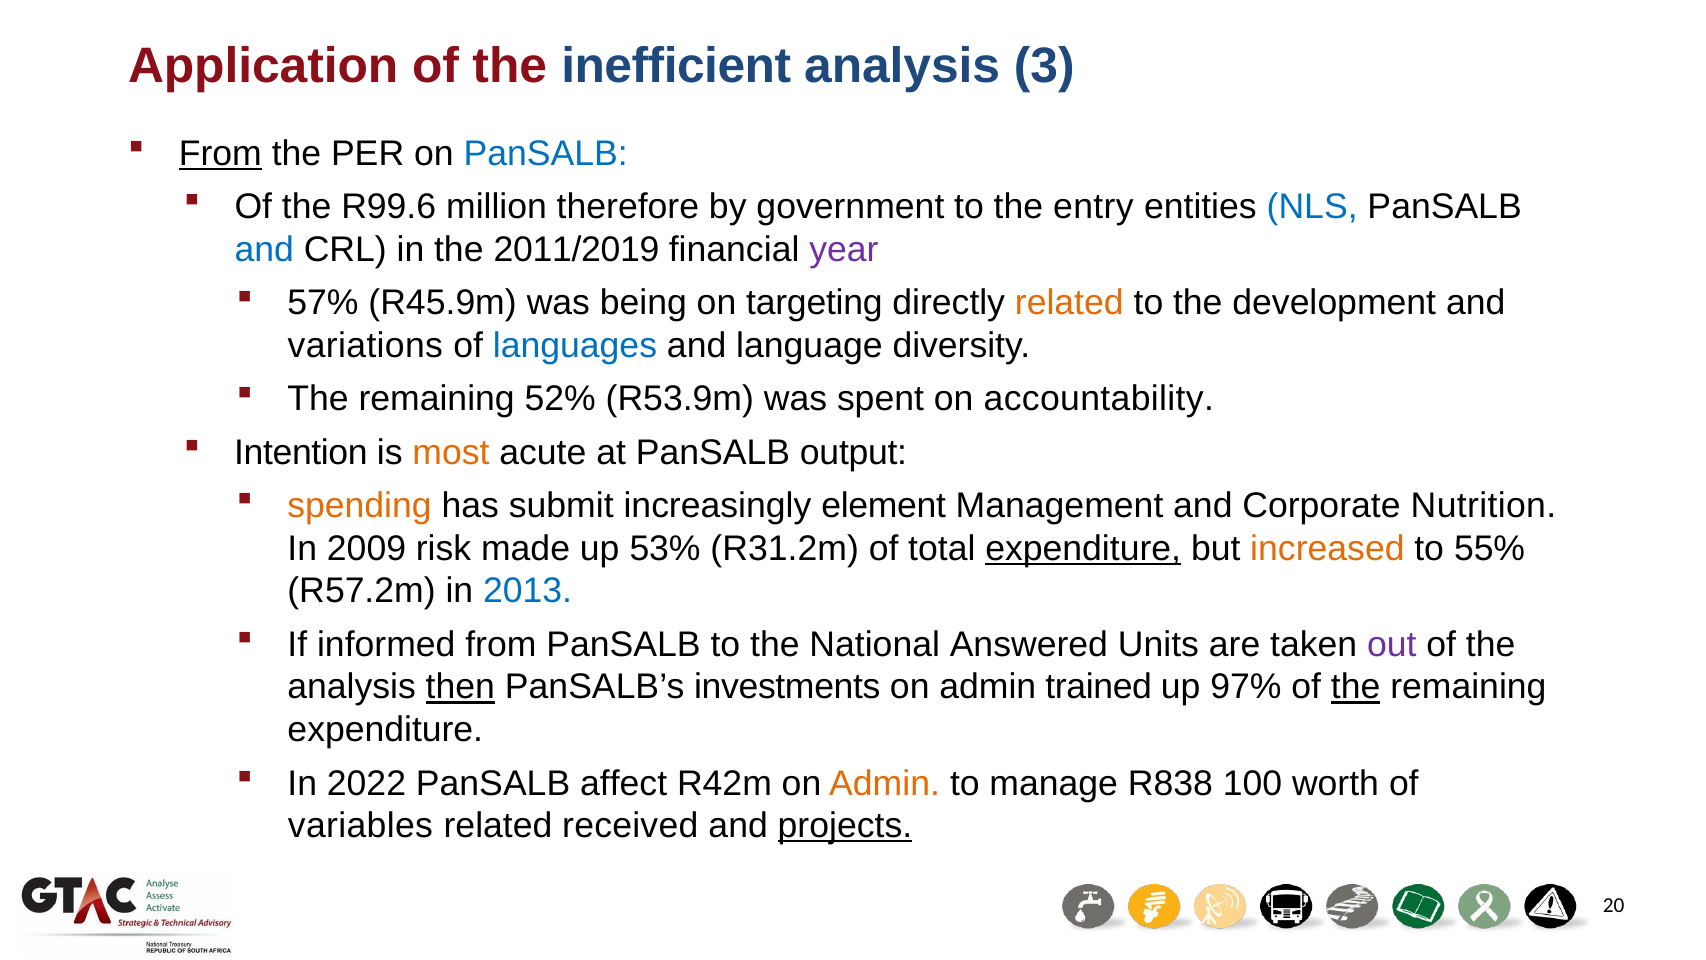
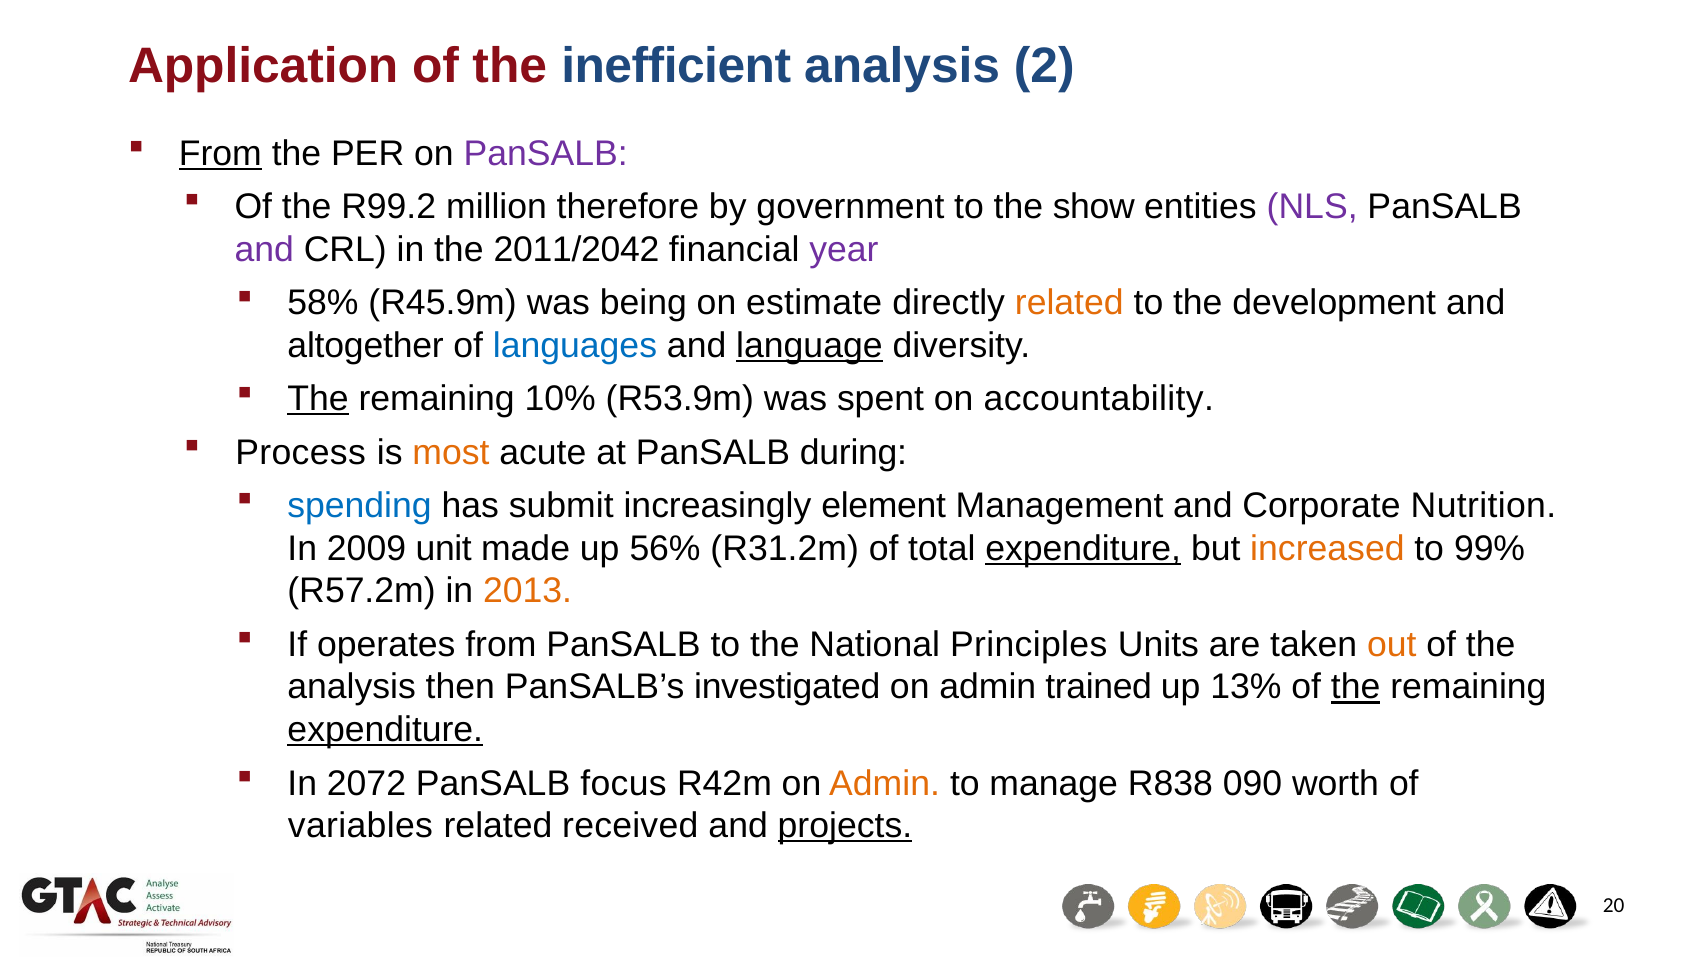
3: 3 -> 2 (1044, 66)
PanSALB colour: blue -> purple (546, 154)
R99.6: R99.6 -> R99.2 (389, 207)
entry: entry -> show (1094, 207)
NLS colour: blue -> purple (1312, 207)
and colour: blue -> purple (264, 250)
2011/2019: 2011/2019 -> 2011/2042 (576, 250)
57%: 57% -> 58% (323, 303)
targeting: targeting -> estimate (814, 303)
variations: variations -> altogether (366, 346)
language underline: none -> present (809, 346)
The underline: none -> present (318, 399)
52%: 52% -> 10% (560, 399)
Intention: Intention -> Process (301, 452)
output: output -> during (854, 452)
spending colour: orange -> blue (360, 506)
risk: risk -> unit (444, 548)
53%: 53% -> 56% (665, 548)
55%: 55% -> 99% (1490, 548)
2013 colour: blue -> orange (528, 591)
informed: informed -> operates (386, 644)
Answered: Answered -> Principles (1029, 644)
out colour: purple -> orange (1392, 644)
then underline: present -> none (460, 687)
investments: investments -> investigated (787, 687)
97%: 97% -> 13% (1246, 687)
expenditure underline: none -> present (385, 730)
2022: 2022 -> 2072 (366, 783)
affect: affect -> focus (623, 783)
100: 100 -> 090 (1253, 783)
